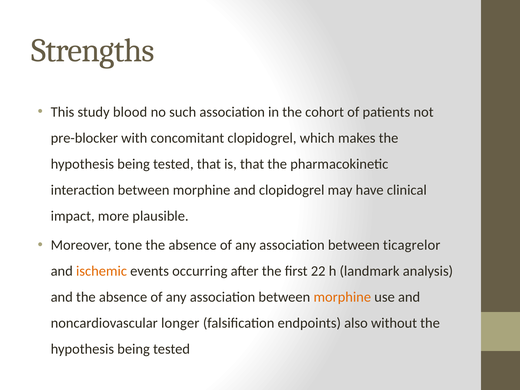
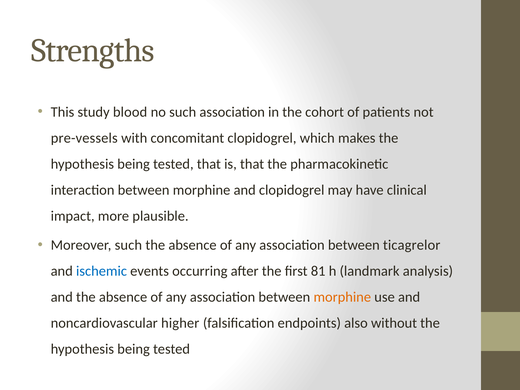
pre-blocker: pre-blocker -> pre-vessels (84, 138)
Moreover tone: tone -> such (128, 245)
ischemic colour: orange -> blue (102, 271)
22: 22 -> 81 (318, 271)
longer: longer -> higher (180, 323)
